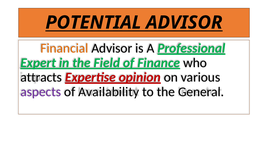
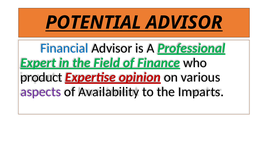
Financial colour: orange -> blue (64, 48)
attracts: attracts -> product (41, 77)
General: General -> Imparts (201, 92)
